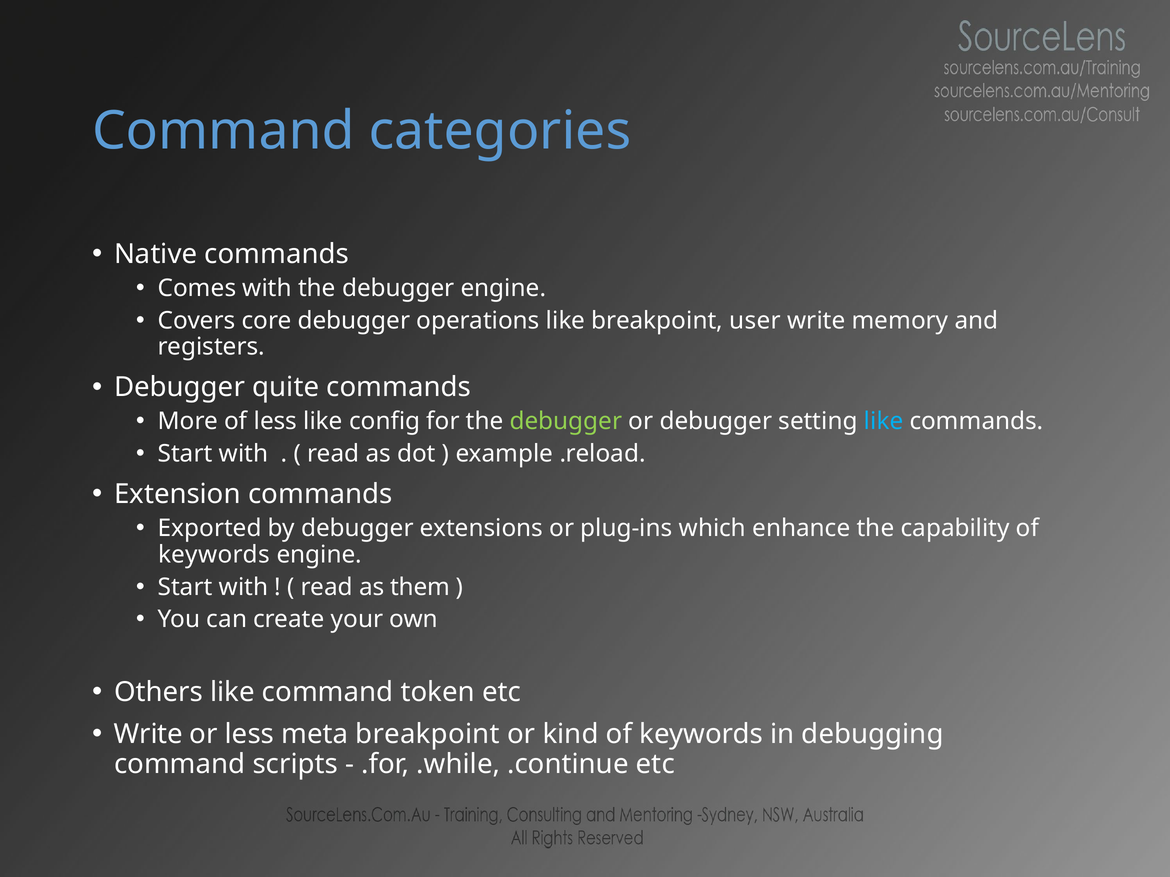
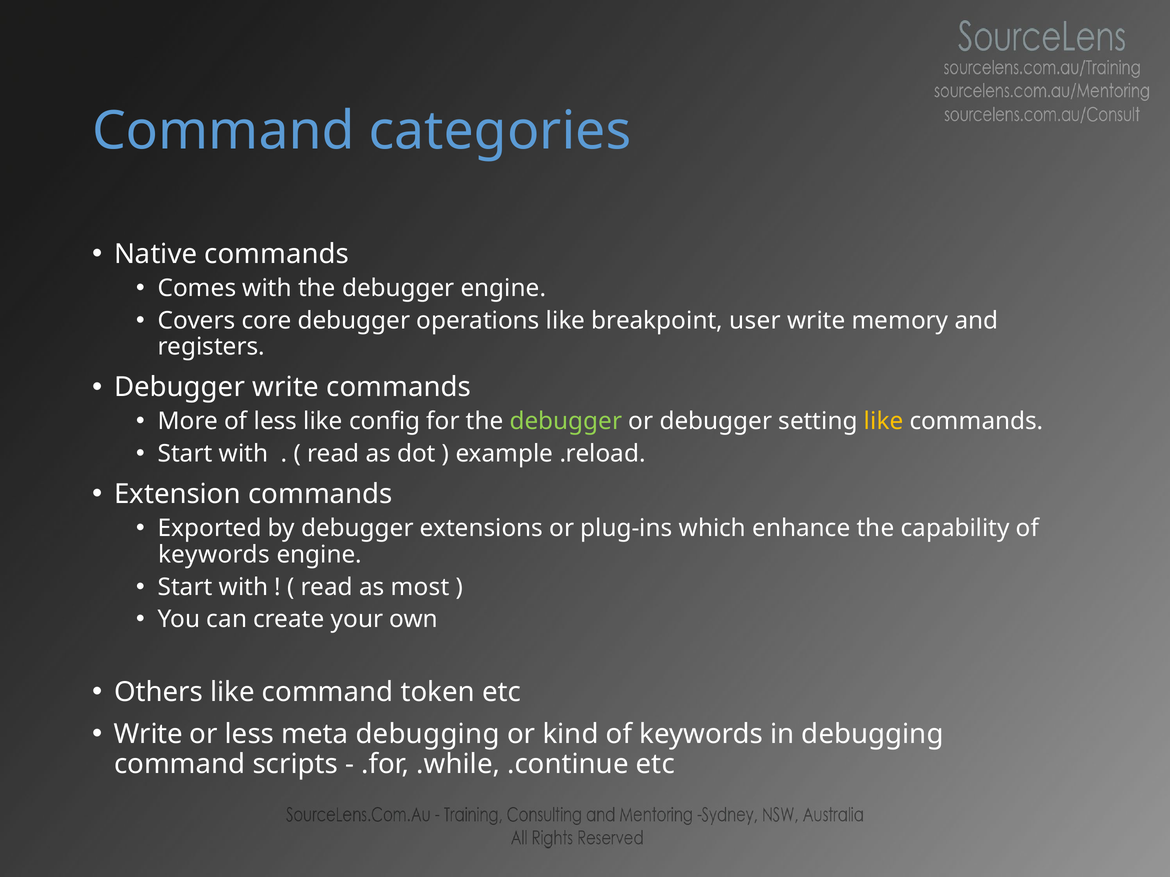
Debugger quite: quite -> write (286, 387)
like colour: light blue -> yellow (884, 422)
them: them -> most (420, 587)
meta breakpoint: breakpoint -> debugging (428, 734)
